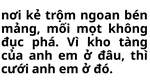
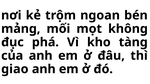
cưới: cưới -> giao (15, 69)
